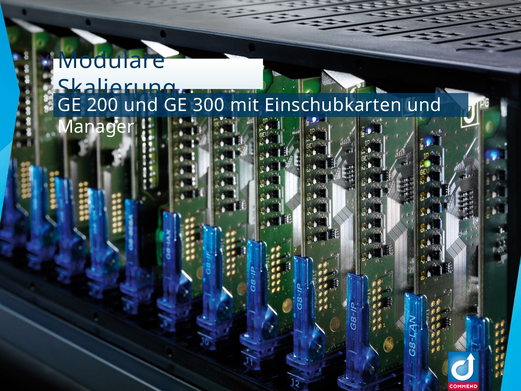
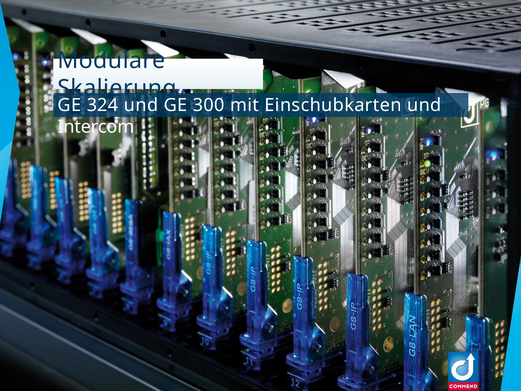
200: 200 -> 324 (102, 105)
Manager: Manager -> Intercom (96, 127)
